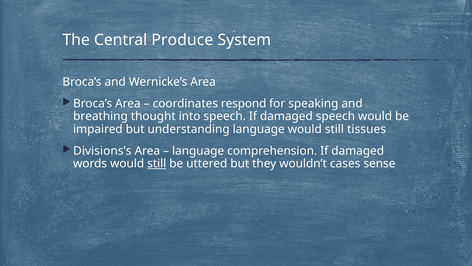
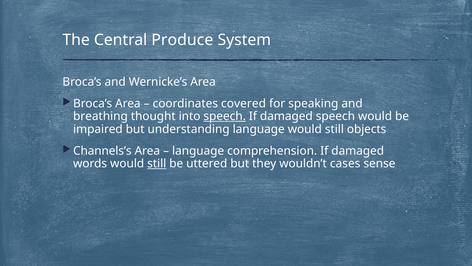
respond: respond -> covered (244, 103)
speech underline: none -> present (225, 116)
tissues: tissues -> objects (367, 129)
Divisions’s: Divisions’s -> Channels’s (102, 151)
